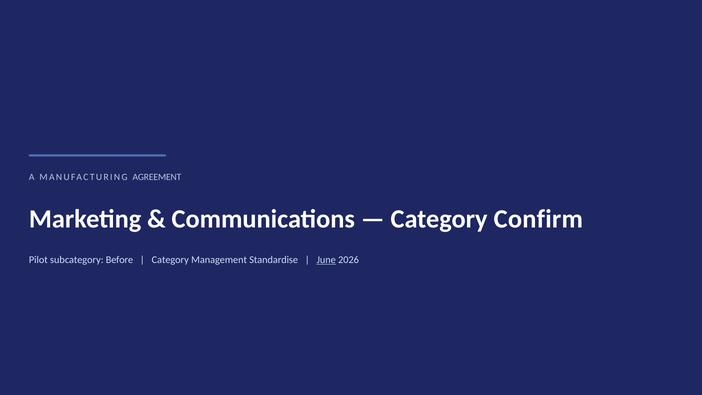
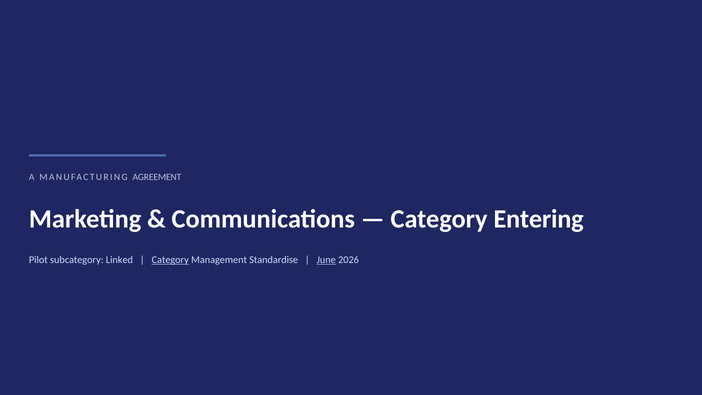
Confirm: Confirm -> Entering (539, 219)
Before: Before -> Linked (119, 260)
Category underline: none -> present (170, 260)
